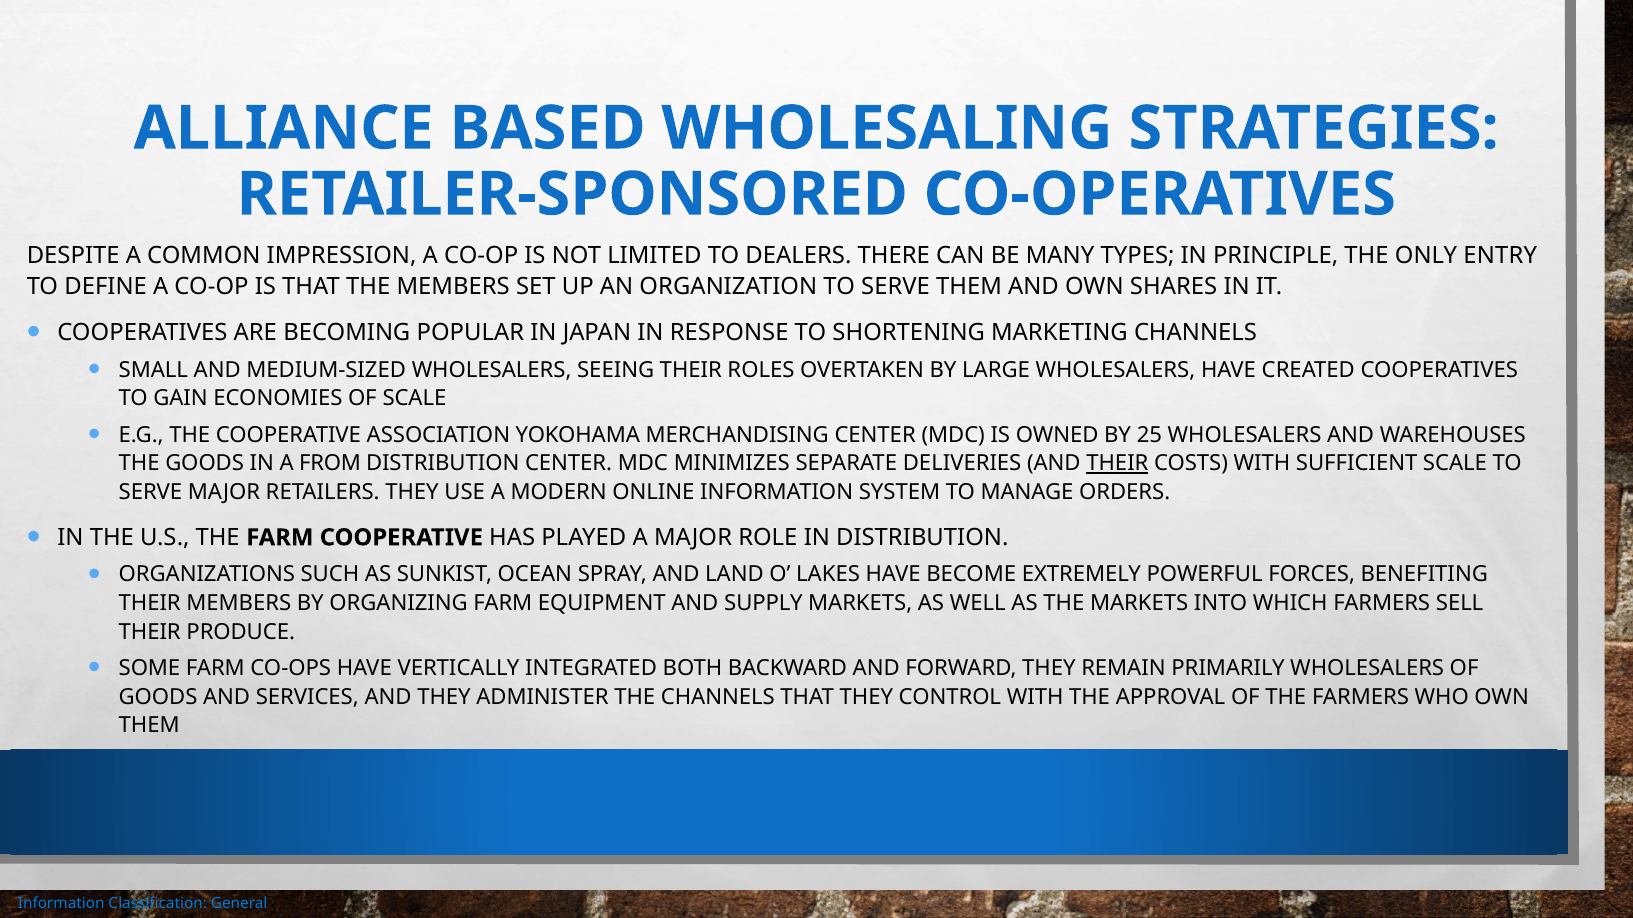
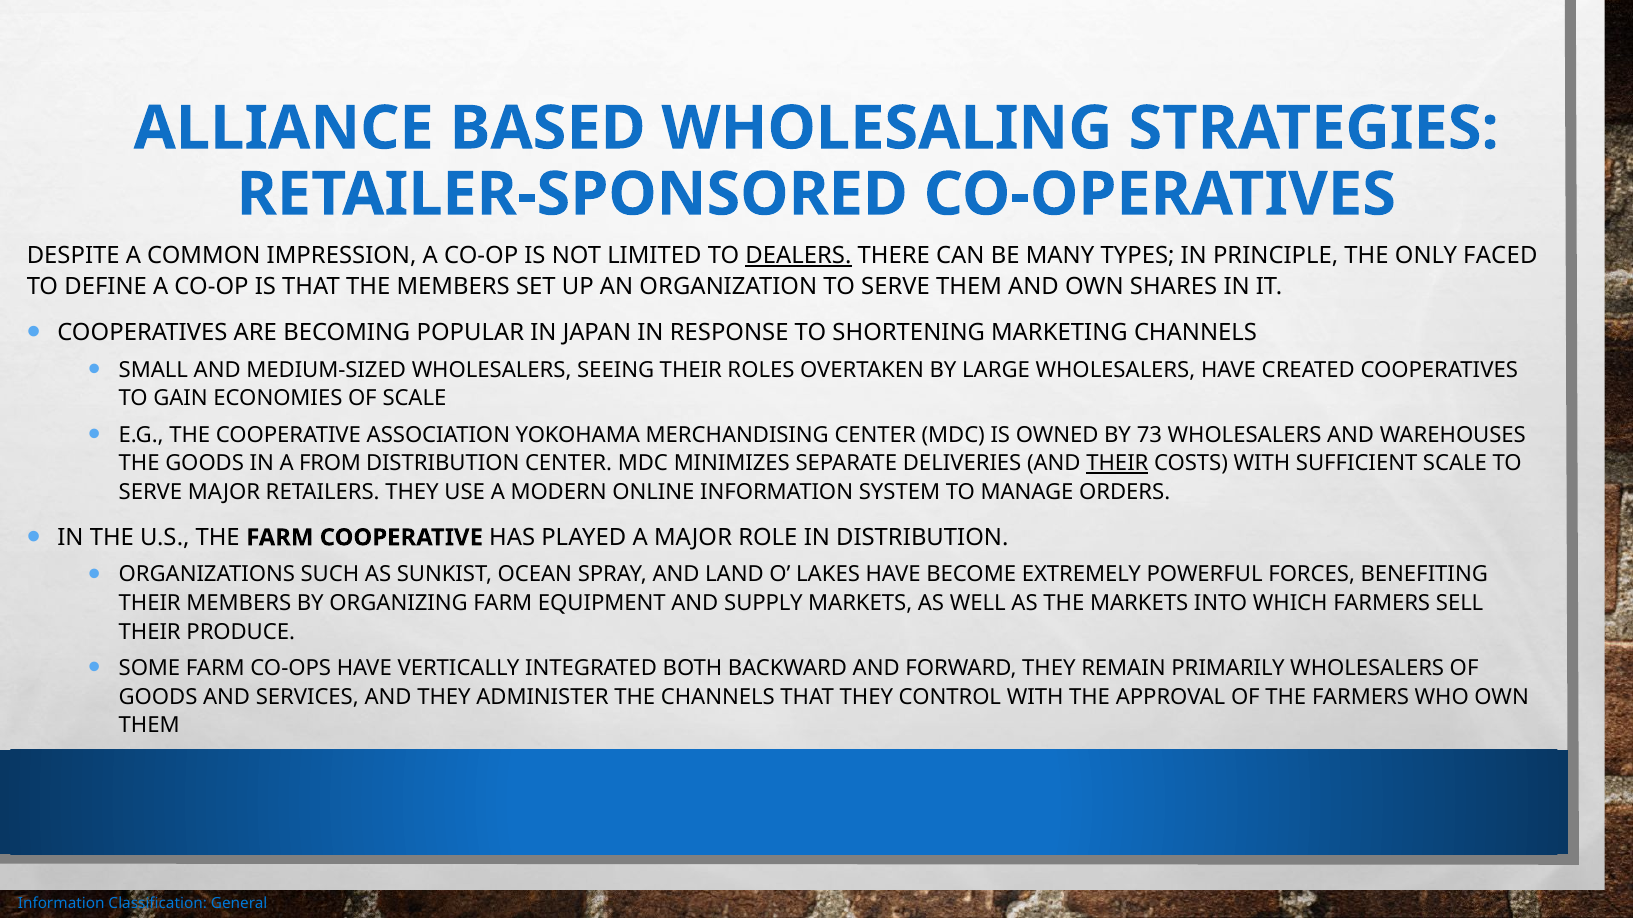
DEALERS underline: none -> present (798, 256)
ENTRY: ENTRY -> FACED (1500, 256)
25: 25 -> 73 (1149, 435)
